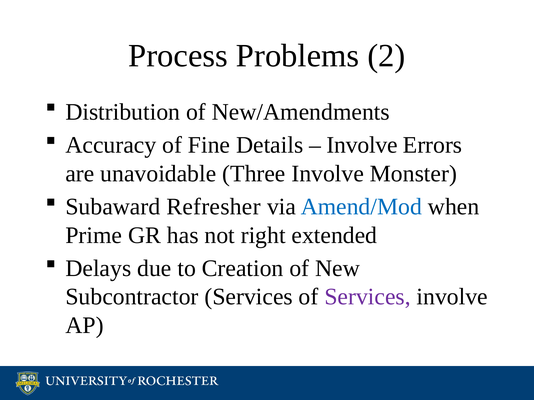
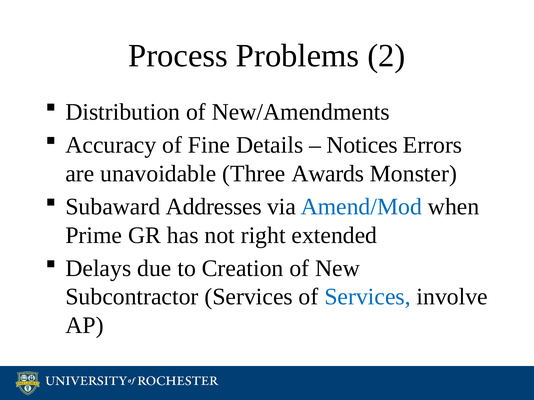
Involve: Involve -> Notices (362, 145)
Three Involve: Involve -> Awards (328, 174)
Refresher: Refresher -> Addresses (214, 207)
Services colour: purple -> blue (368, 297)
